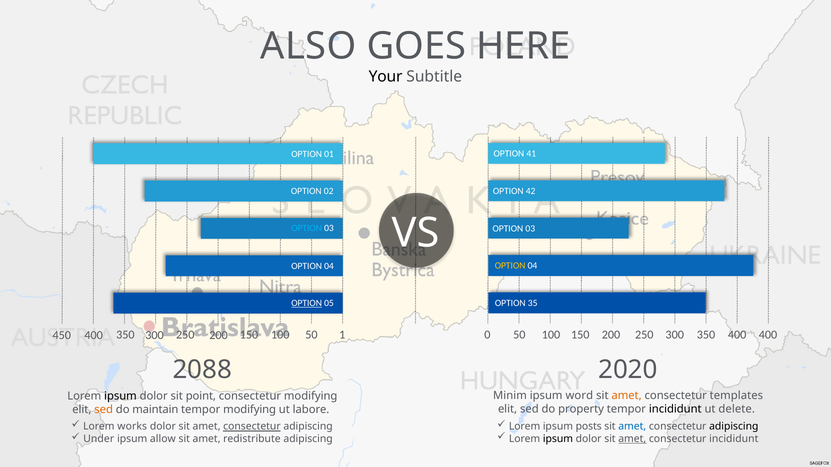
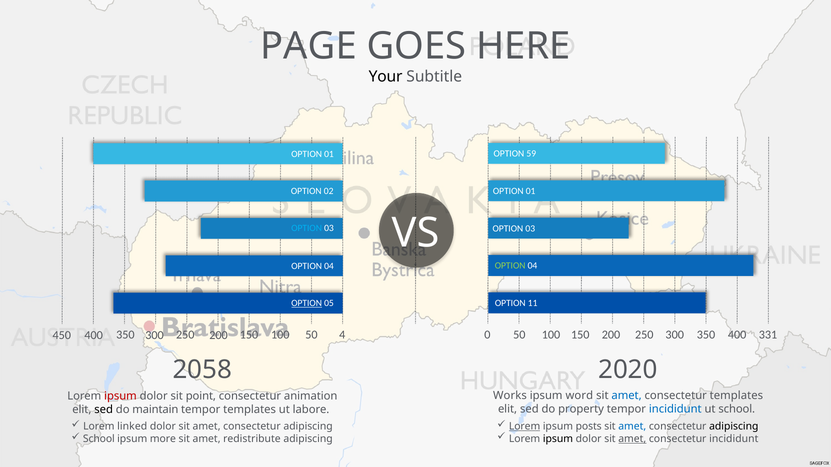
ALSO: ALSO -> PAGE (309, 46)
41: 41 -> 59 (531, 154)
42: 42 -> 01 (531, 191)
OPTION colour: yellow -> light green (510, 266)
35: 35 -> 11 (533, 303)
400 400: 400 -> 331 (768, 335)
1: 1 -> 4 (342, 335)
2088: 2088 -> 2058 (202, 370)
Minim: Minim -> Works (510, 396)
amet colour: orange -> blue (627, 396)
ipsum colour: black -> red (120, 396)
consectetur modifying: modifying -> animation (311, 396)
incididunt colour: black -> blue (675, 410)
ut delete: delete -> school (737, 410)
sed colour: orange -> black (104, 410)
tempor modifying: modifying -> templates (250, 410)
Lorem underline: none -> present (525, 427)
works: works -> linked (132, 427)
consectetur underline: present -> none (252, 427)
Under: Under -> School (99, 439)
allow: allow -> more (163, 439)
